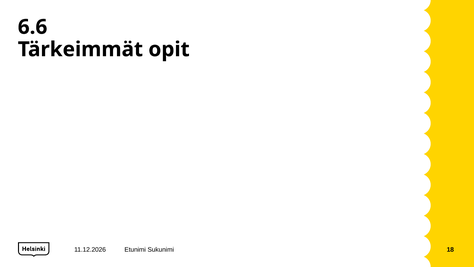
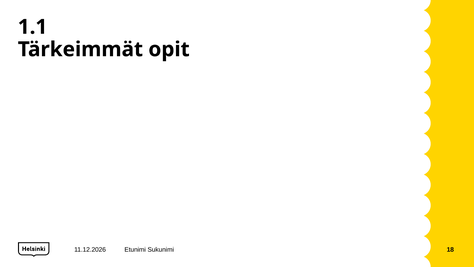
6.6: 6.6 -> 1.1 (33, 27)
